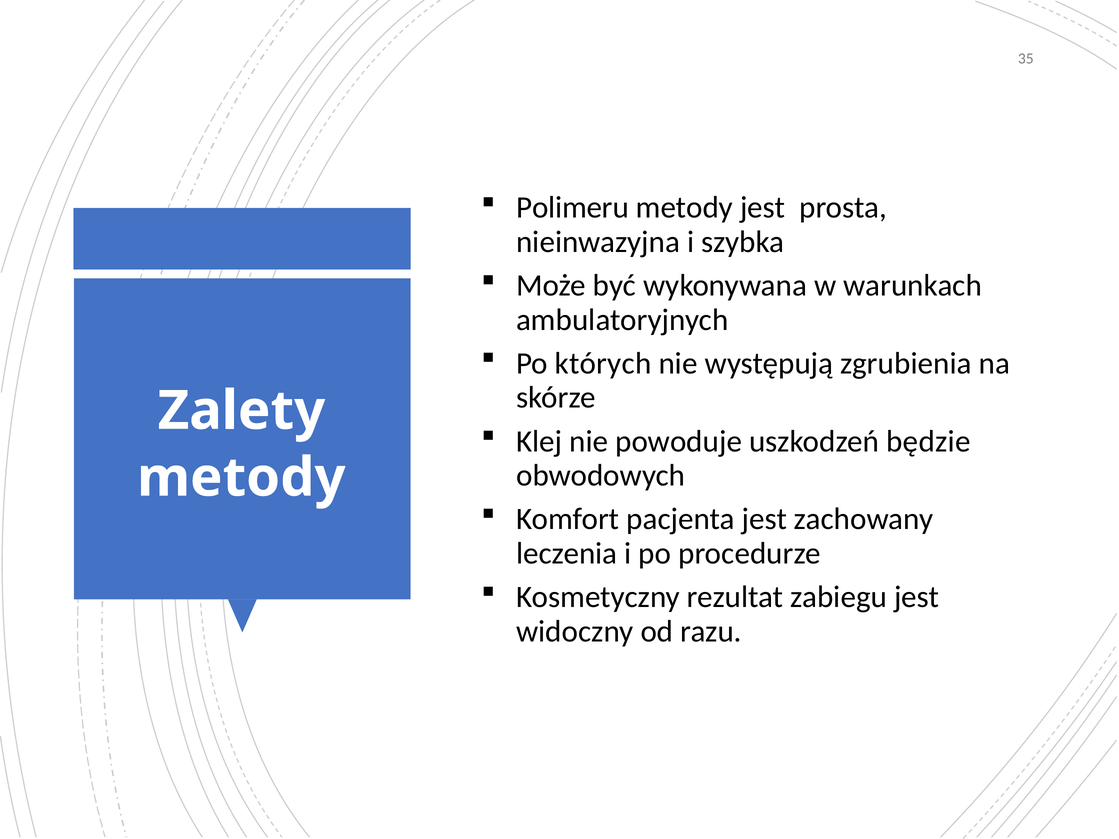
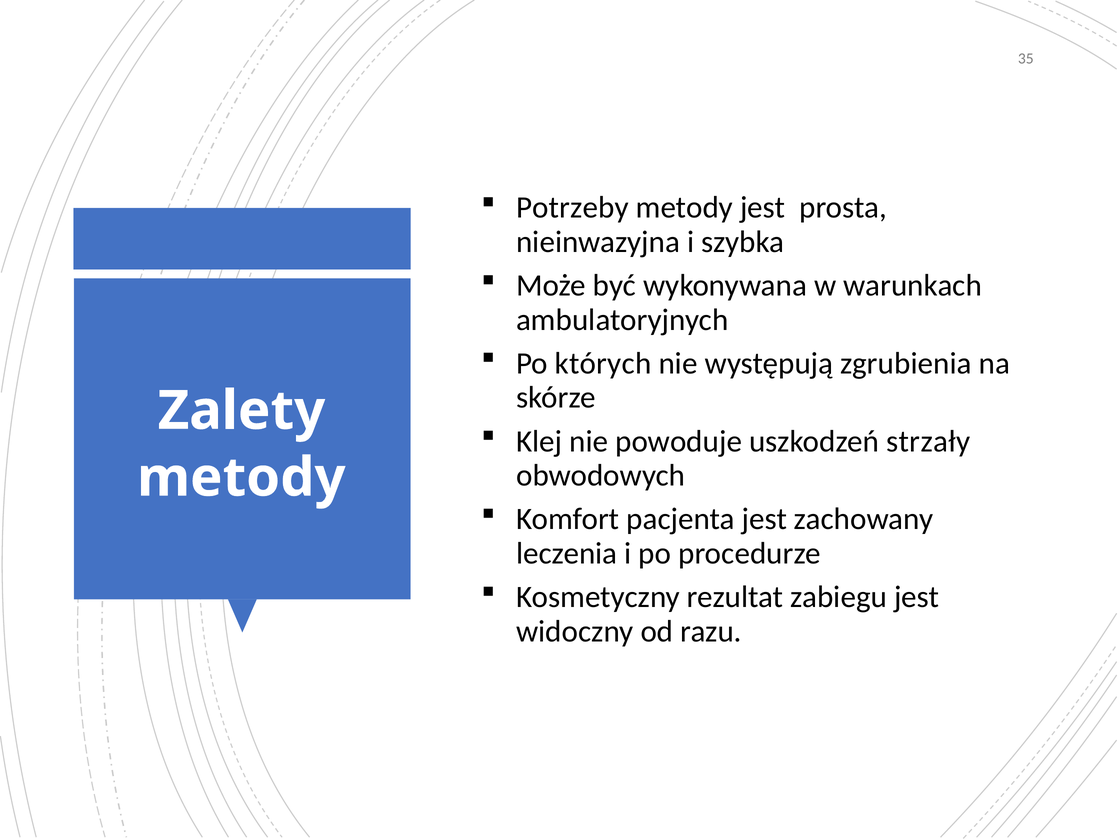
Polimeru: Polimeru -> Potrzeby (572, 208)
będzie: będzie -> strzały (928, 441)
